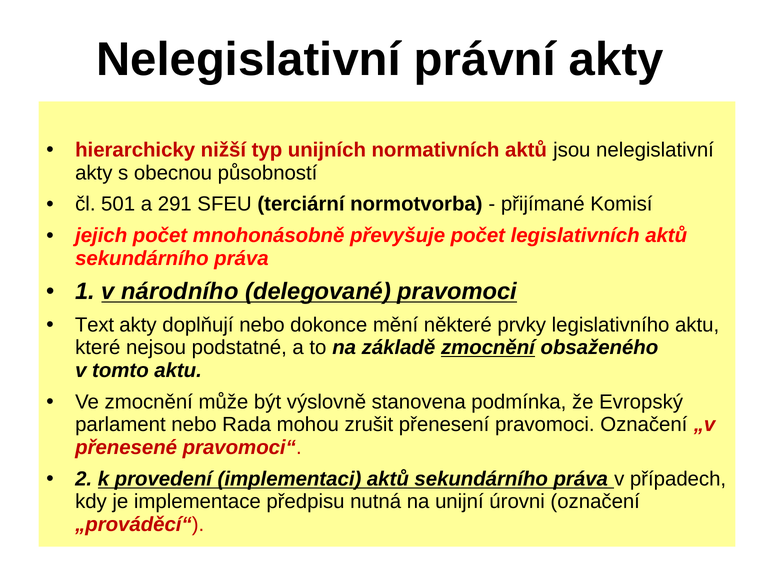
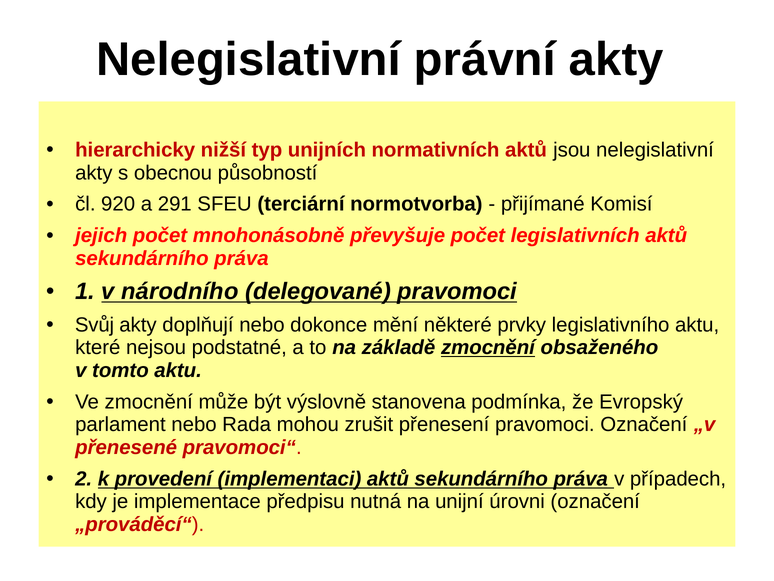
501: 501 -> 920 (118, 204)
Text: Text -> Svůj (95, 325)
